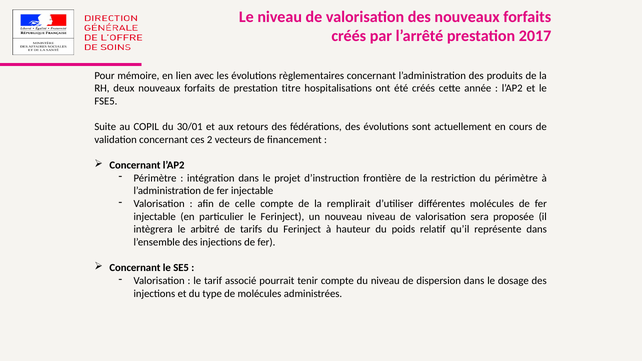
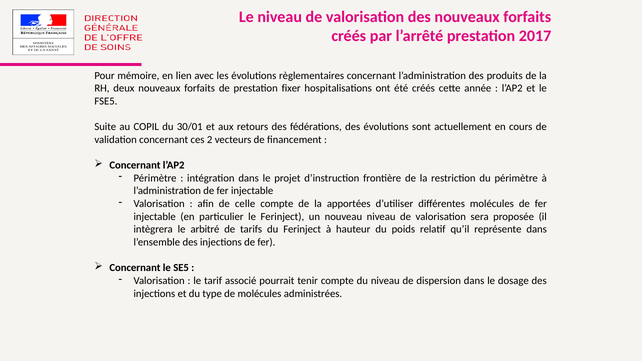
titre: titre -> fixer (291, 88)
remplirait: remplirait -> apportées (349, 204)
